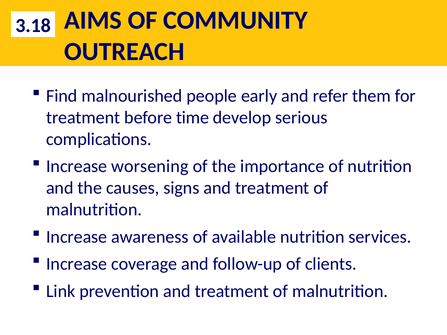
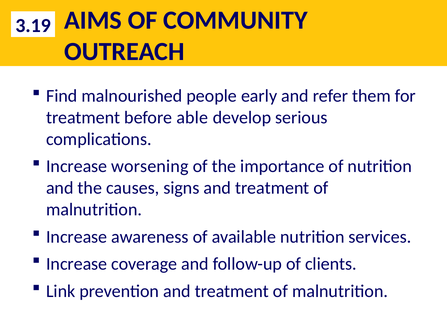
3.18: 3.18 -> 3.19 (33, 26)
time: time -> able (192, 118)
